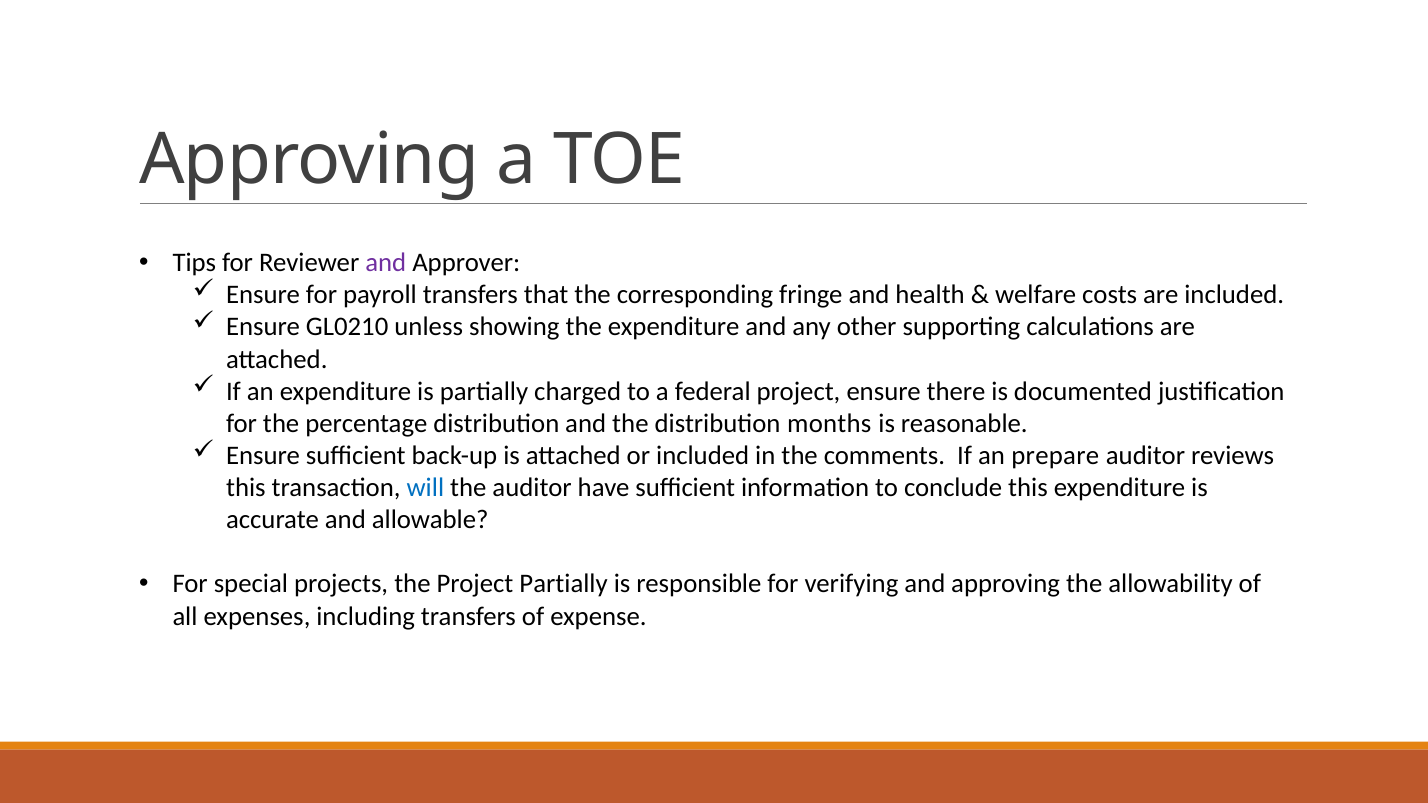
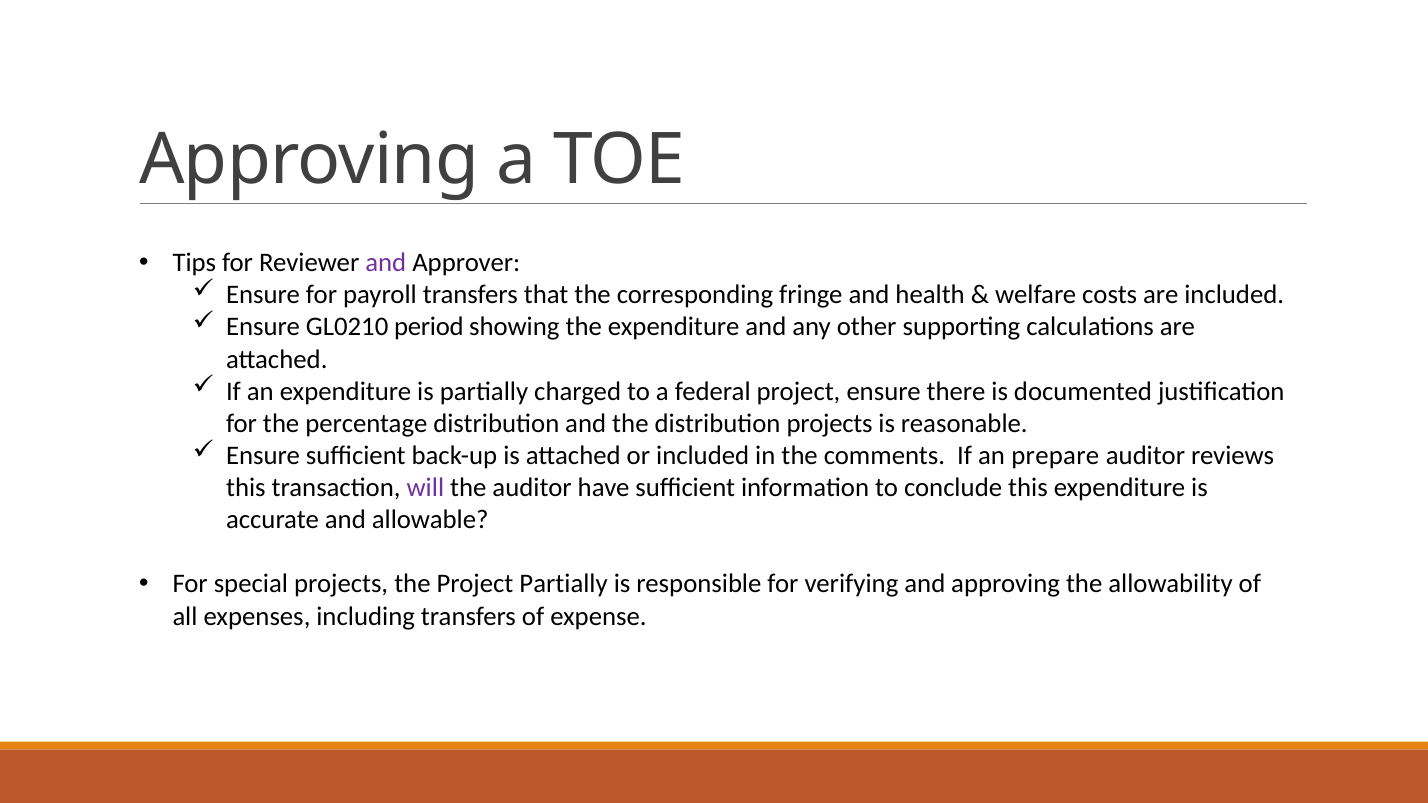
unless: unless -> period (429, 327)
distribution months: months -> projects (830, 424)
will colour: blue -> purple (425, 488)
